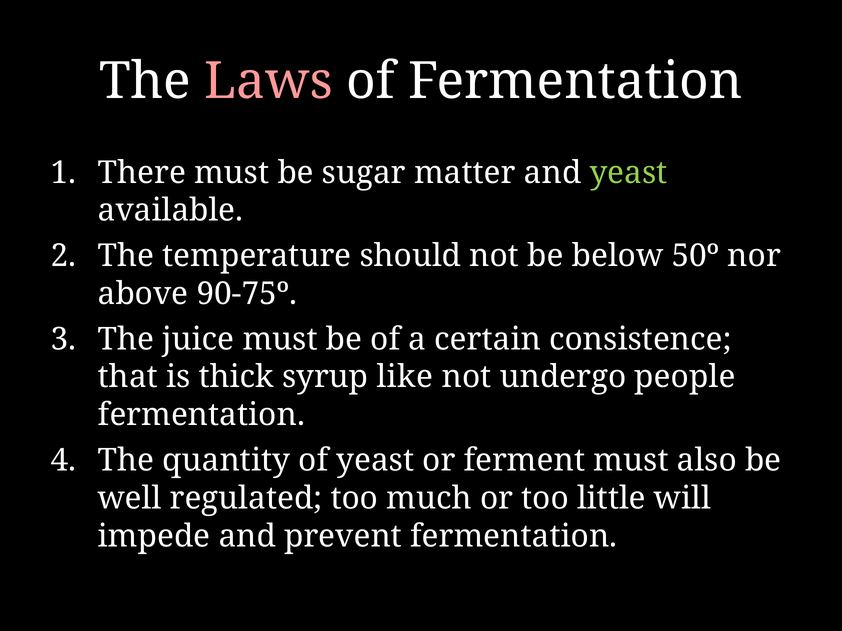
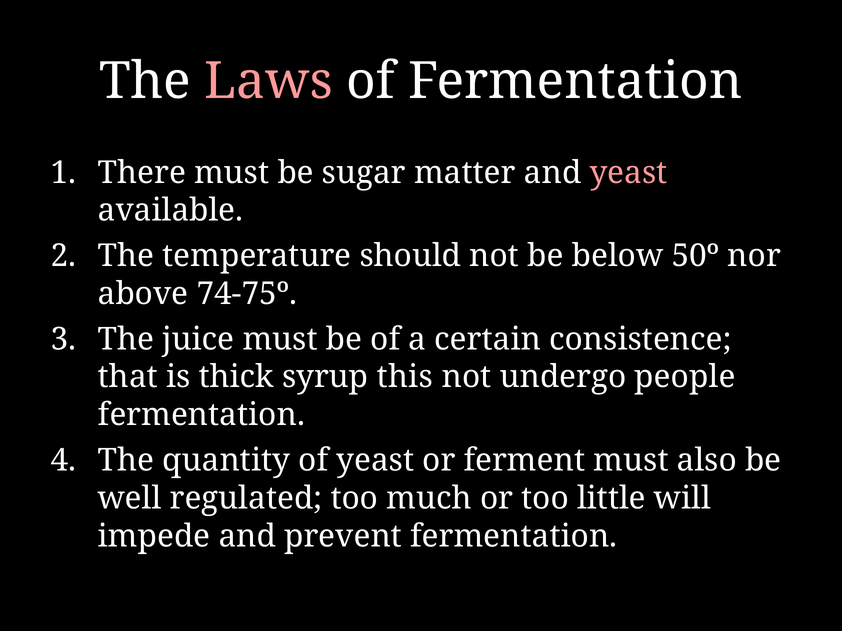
yeast colour: light green -> pink (629, 173)
90-75º: 90-75º -> 74-75º (247, 294)
like: like -> this (405, 377)
